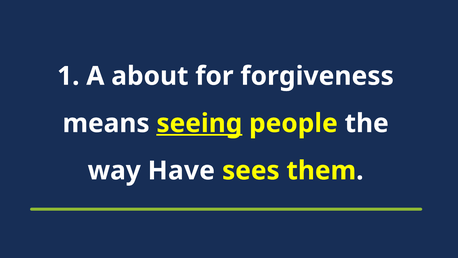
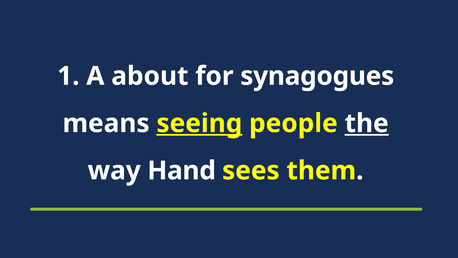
forgiveness: forgiveness -> synagogues (317, 76)
the underline: none -> present (367, 123)
Have: Have -> Hand (182, 170)
